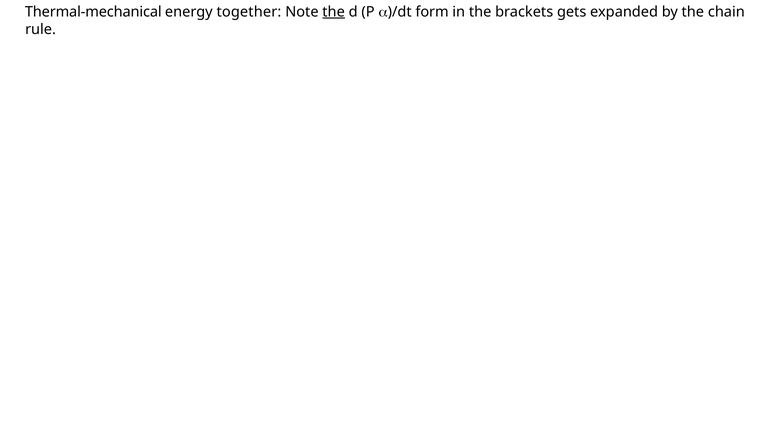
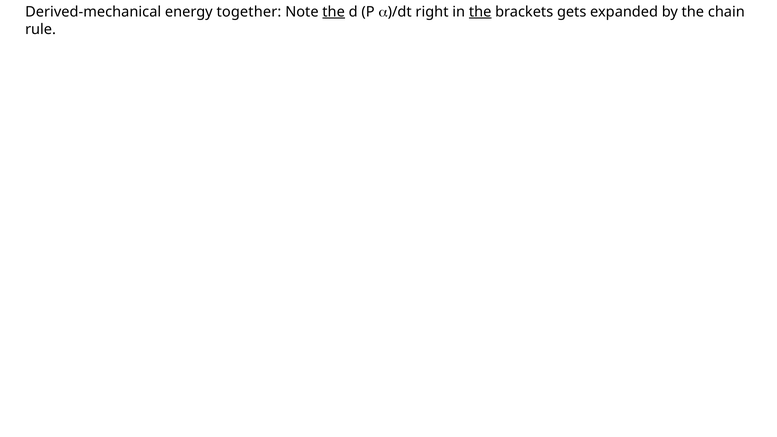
Thermal-mechanical: Thermal-mechanical -> Derived-mechanical (93, 12)
form: form -> right (432, 12)
the underline: none -> present (480, 12)
